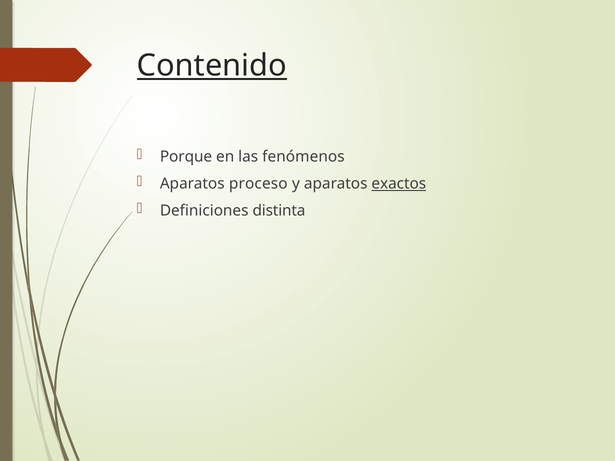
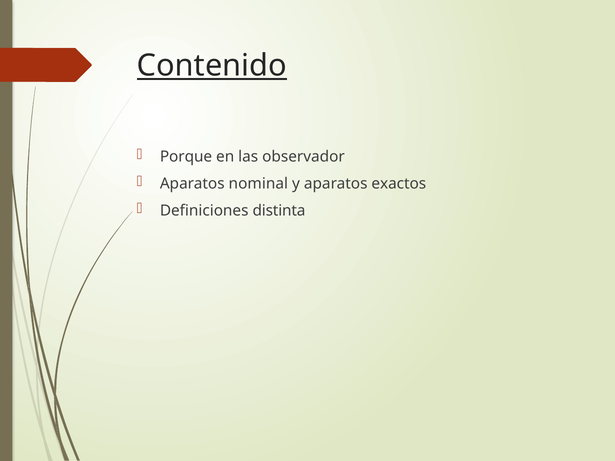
fenómenos: fenómenos -> observador (303, 157)
proceso: proceso -> nominal (258, 184)
exactos underline: present -> none (399, 184)
